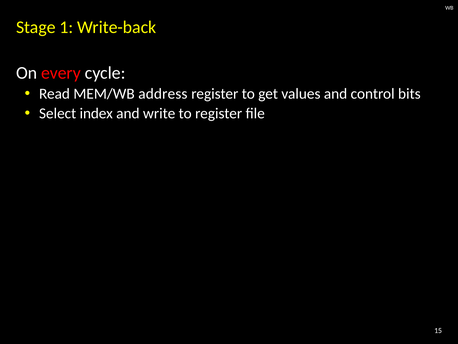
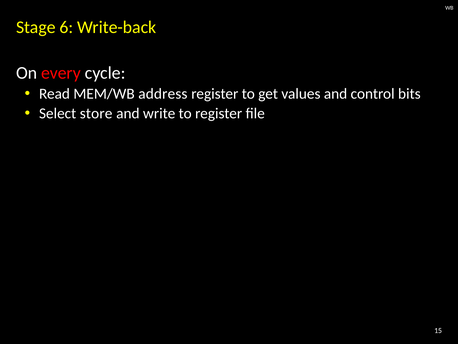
1: 1 -> 6 (66, 27)
index: index -> store (96, 113)
